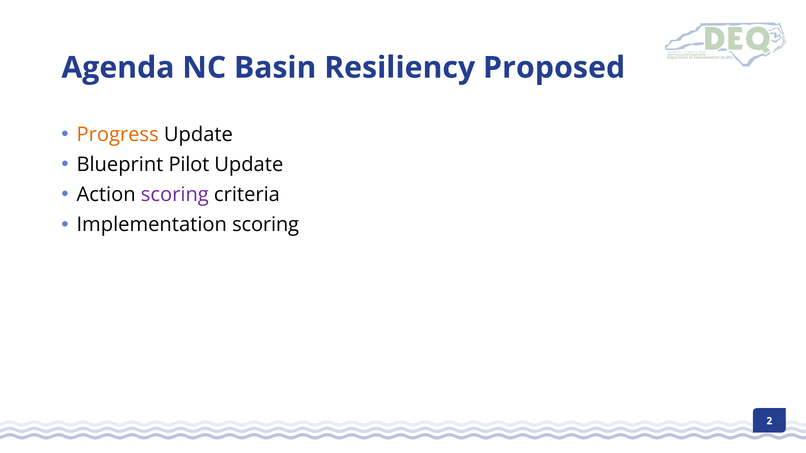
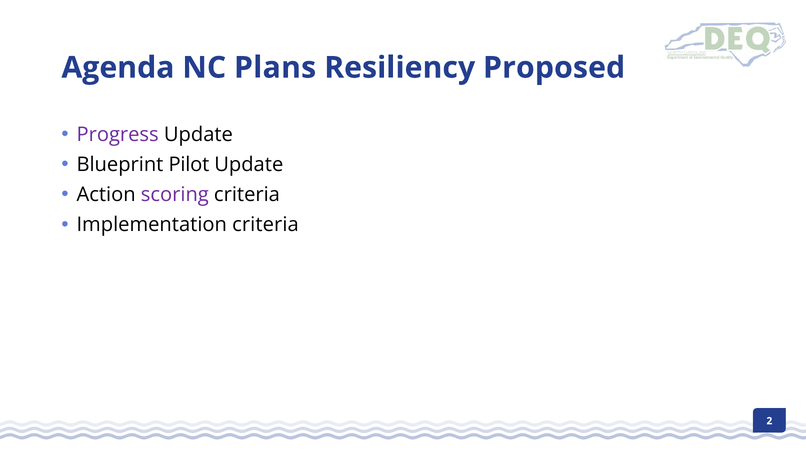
Basin: Basin -> Plans (275, 68)
Progress colour: orange -> purple (118, 134)
Implementation scoring: scoring -> criteria (265, 225)
